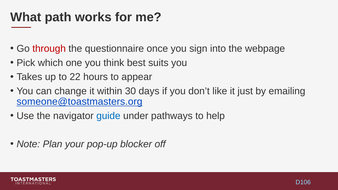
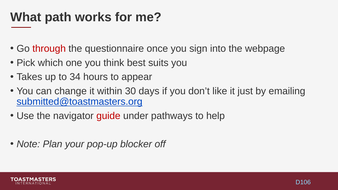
22: 22 -> 34 (75, 77)
someone@toastmasters.org: someone@toastmasters.org -> submitted@toastmasters.org (80, 102)
guide colour: blue -> red (108, 116)
